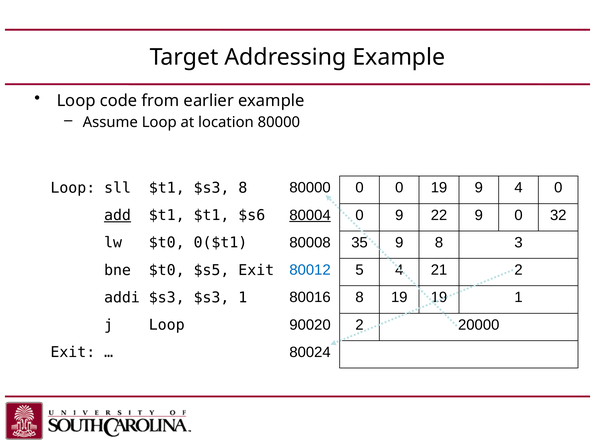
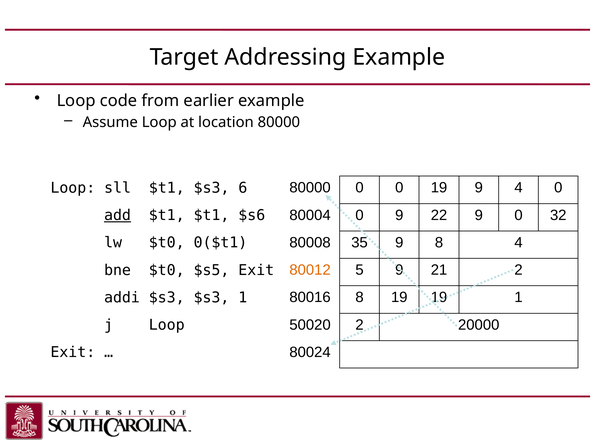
$s3 8: 8 -> 6 (243, 188)
80004 underline: present -> none (310, 215)
8 3: 3 -> 4 (519, 243)
80012 colour: blue -> orange (310, 270)
5 4: 4 -> 9 (399, 270)
90020: 90020 -> 50020 (310, 325)
